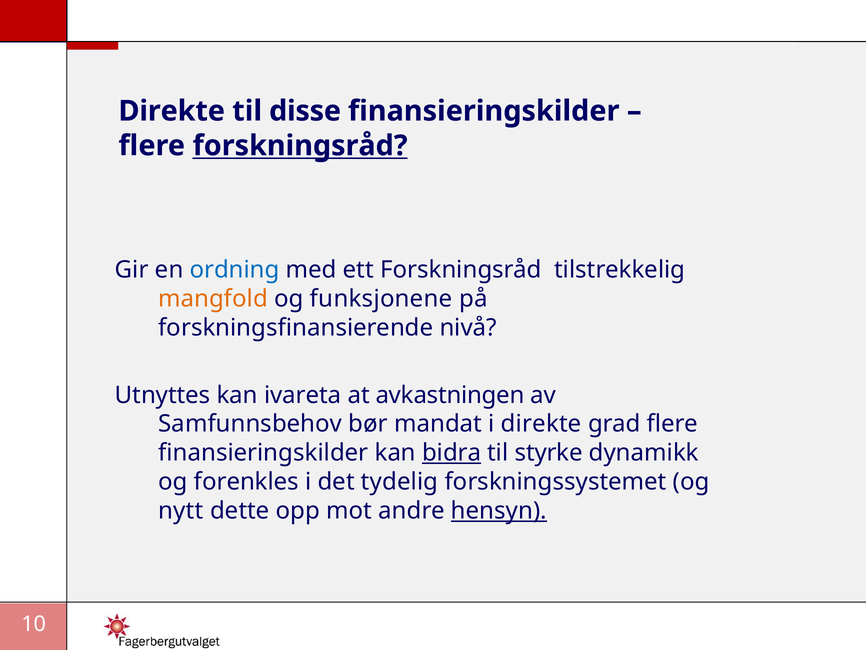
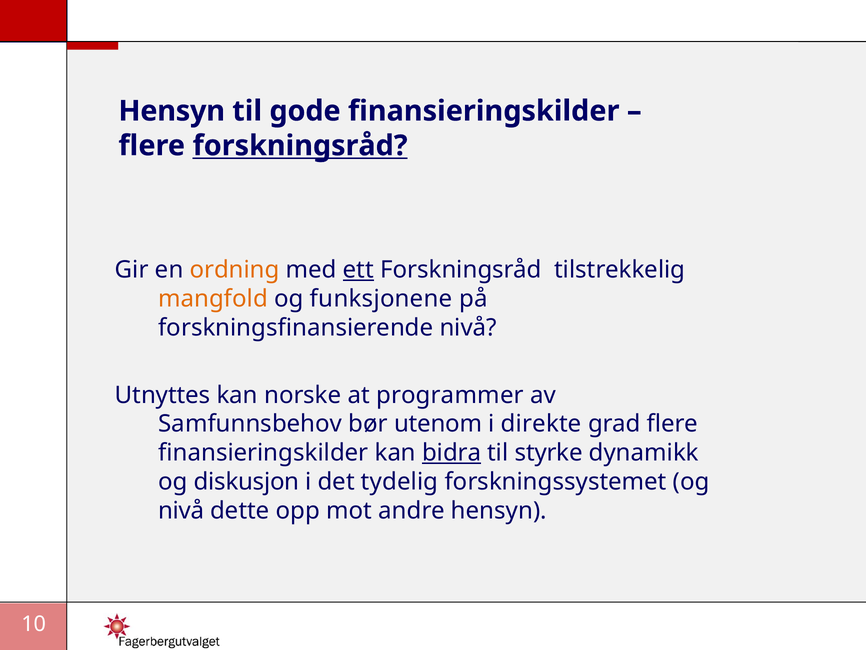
Direkte: Direkte -> Hensyn (172, 111)
disse: disse -> gode (305, 111)
ordning colour: blue -> orange (235, 270)
ett underline: none -> present (358, 270)
ivareta: ivareta -> norske (303, 395)
avkastningen: avkastningen -> programmer (450, 395)
mandat: mandat -> utenom (438, 424)
forenkles: forenkles -> diskusjon (246, 481)
nytt: nytt -> nivå (181, 510)
hensyn underline: present -> none (499, 510)
